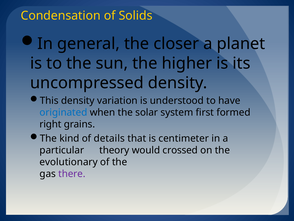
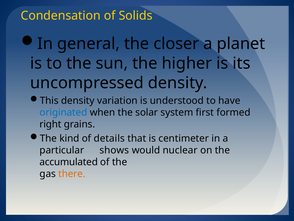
theory: theory -> shows (114, 150)
crossed: crossed -> nuclear (180, 150)
evolutionary: evolutionary -> accumulated (69, 162)
there colour: purple -> orange (72, 173)
